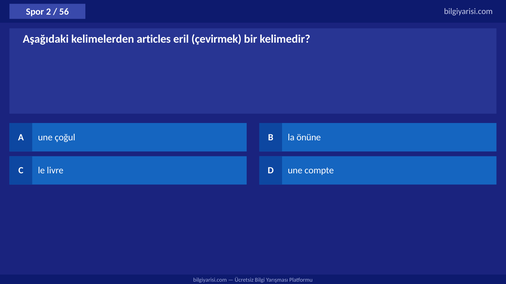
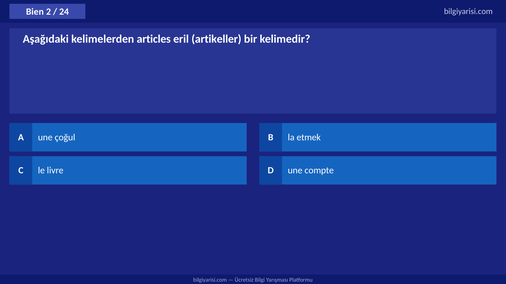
Spor: Spor -> Bien (35, 12)
56: 56 -> 24 (64, 12)
çevirmek: çevirmek -> artikeller (216, 39)
önüne: önüne -> etmek (309, 138)
